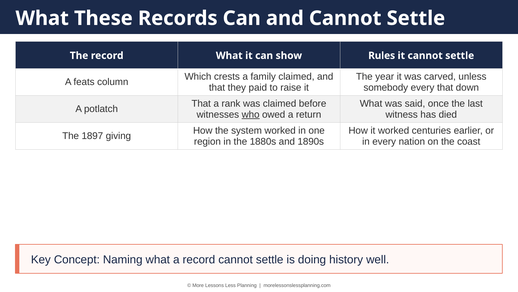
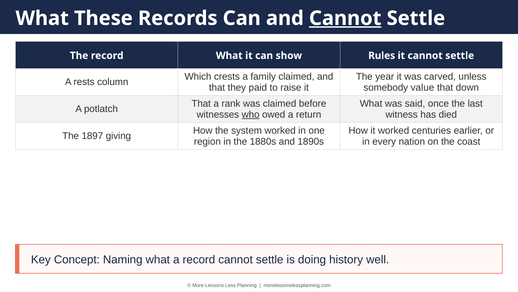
Cannot underline: none -> present (345, 18)
feats: feats -> rests (84, 82)
somebody every: every -> value (423, 87)
